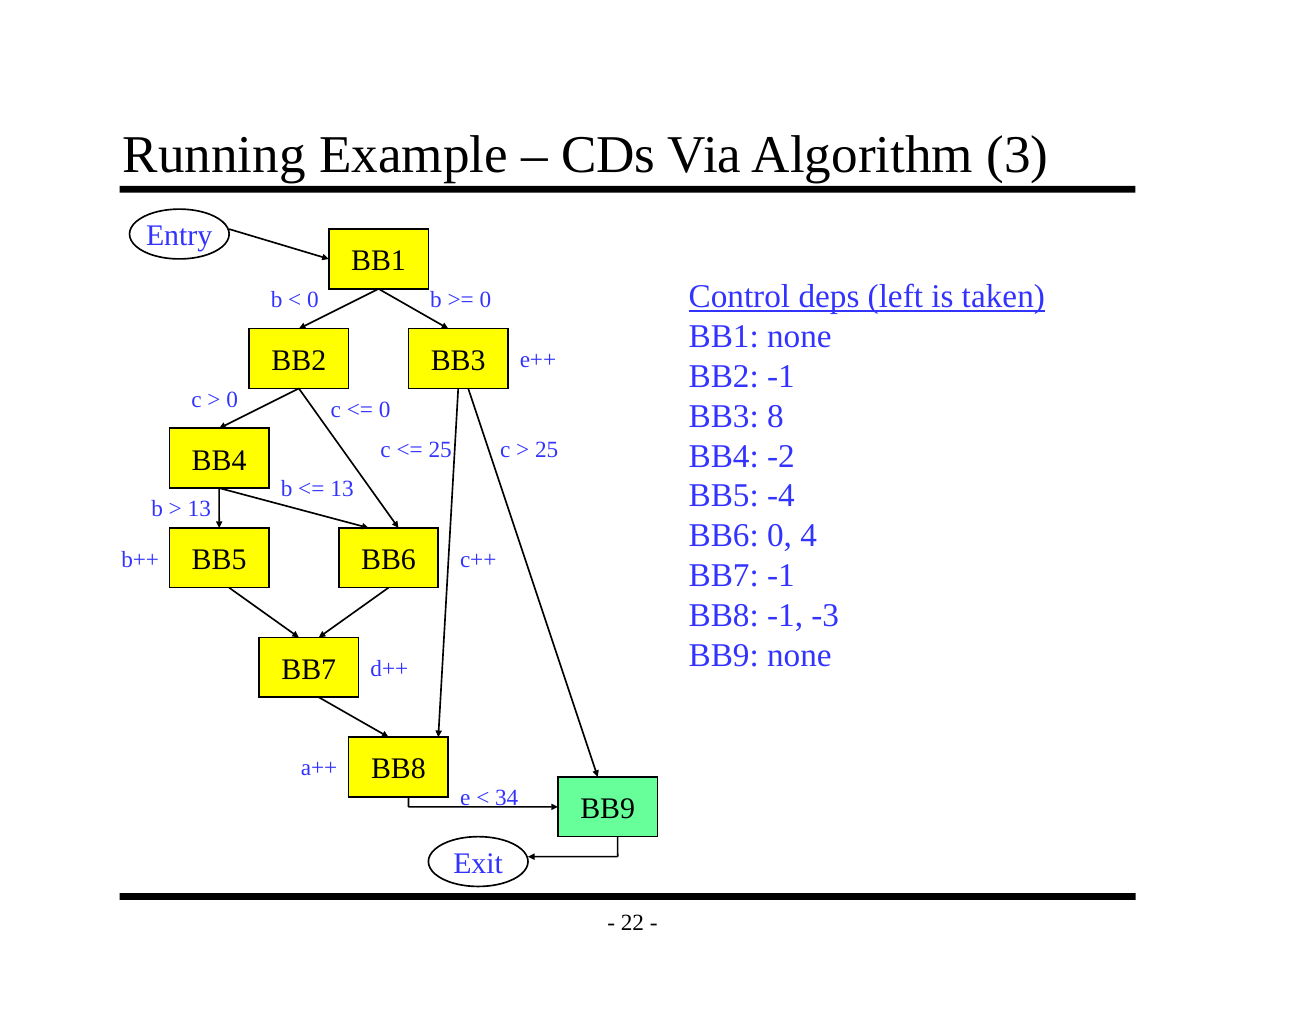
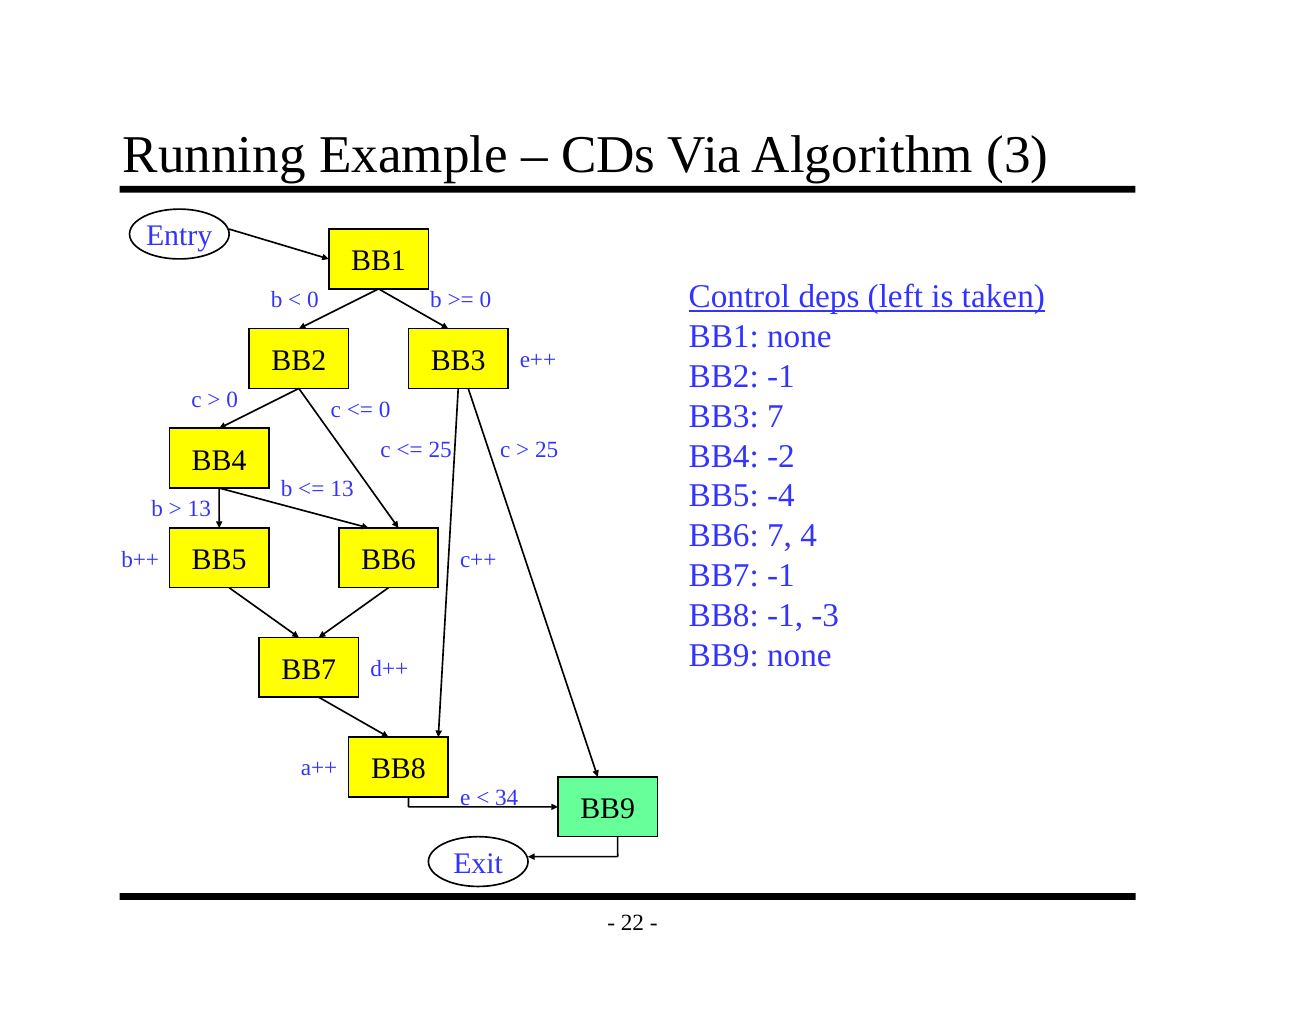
BB3 8: 8 -> 7 (775, 416)
BB6 0: 0 -> 7 (780, 536)
